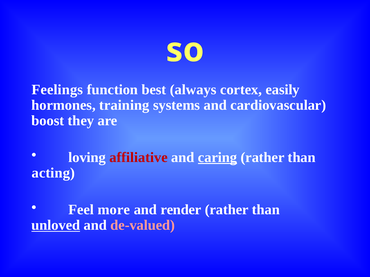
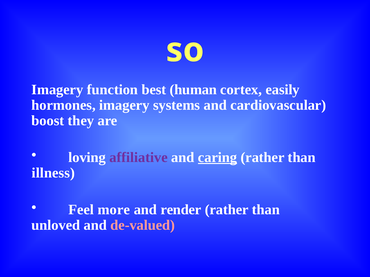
Feelings: Feelings -> Imagery (57, 90)
always: always -> human (193, 90)
hormones training: training -> imagery (124, 105)
affiliative colour: red -> purple (139, 158)
acting: acting -> illness (53, 173)
unloved underline: present -> none (56, 226)
